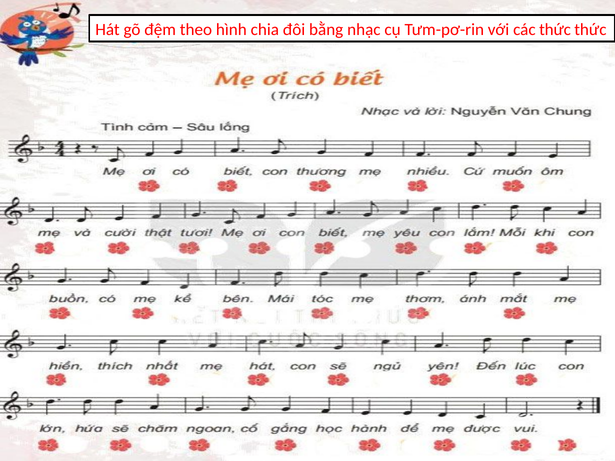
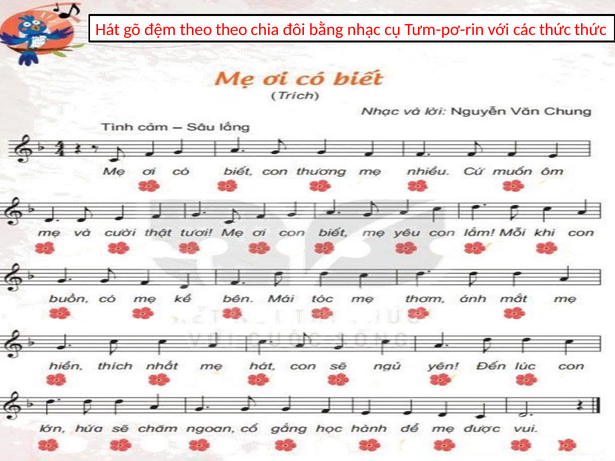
theo hình: hình -> theo (231, 30)
